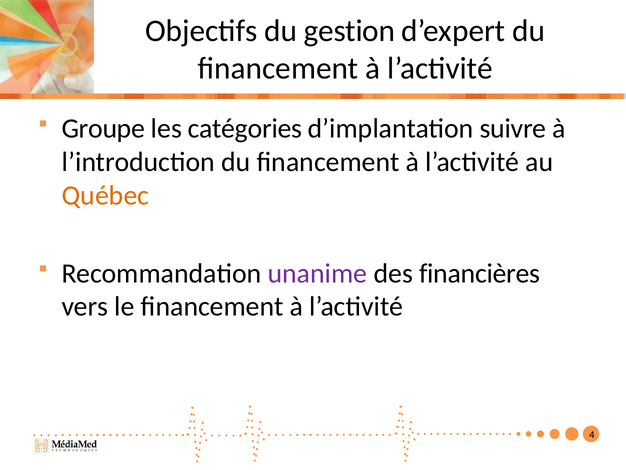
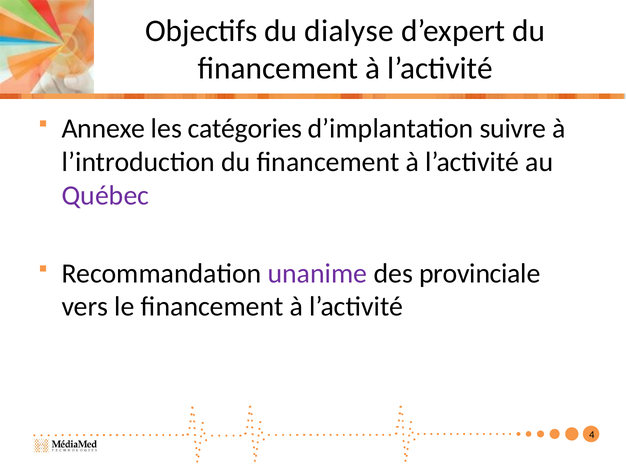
gestion: gestion -> dialyse (349, 31)
Groupe: Groupe -> Annexe (103, 128)
Québec colour: orange -> purple (105, 195)
financières: financières -> provinciale (480, 273)
